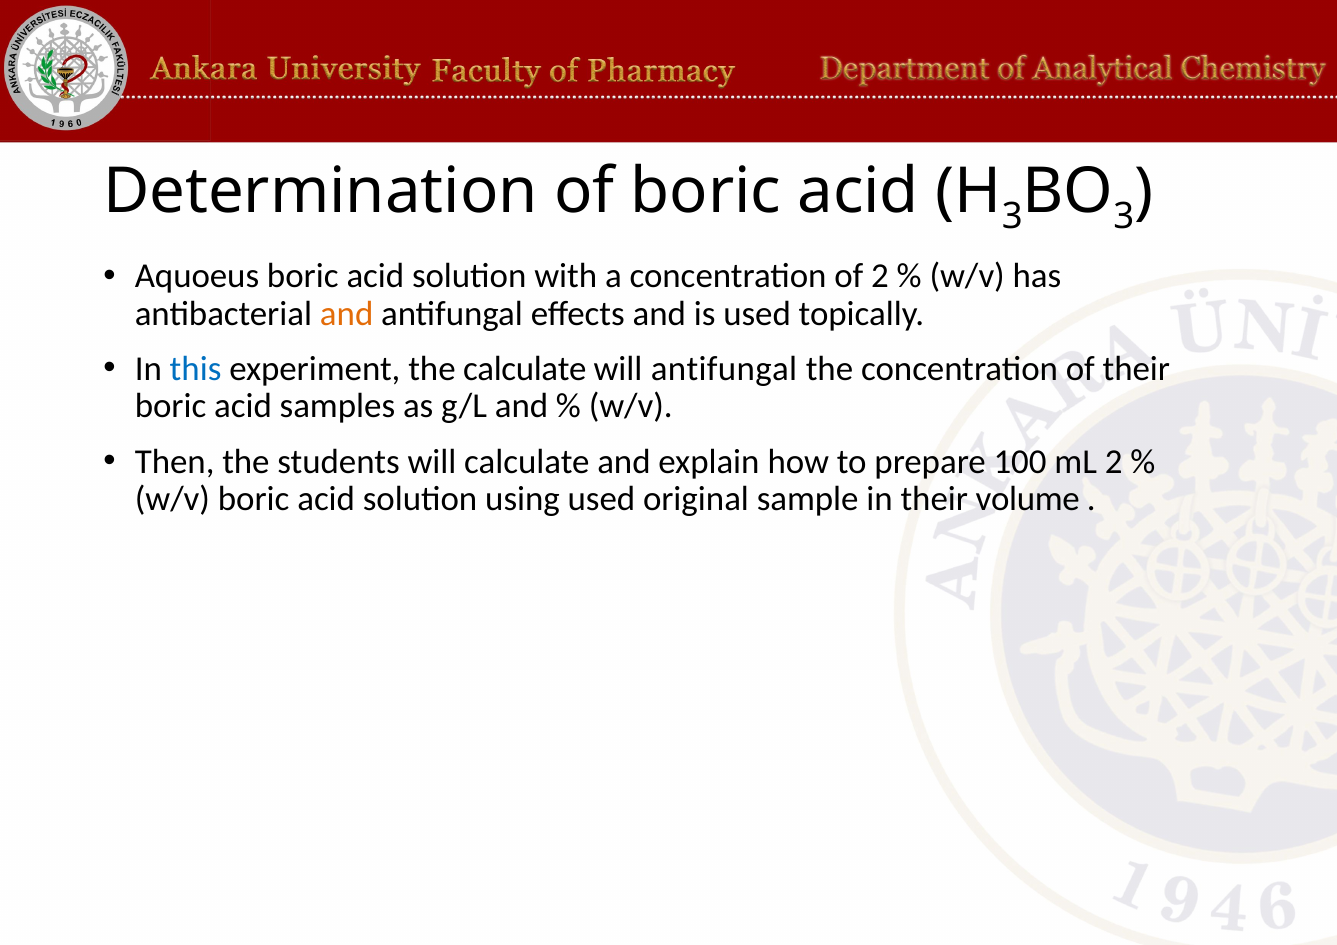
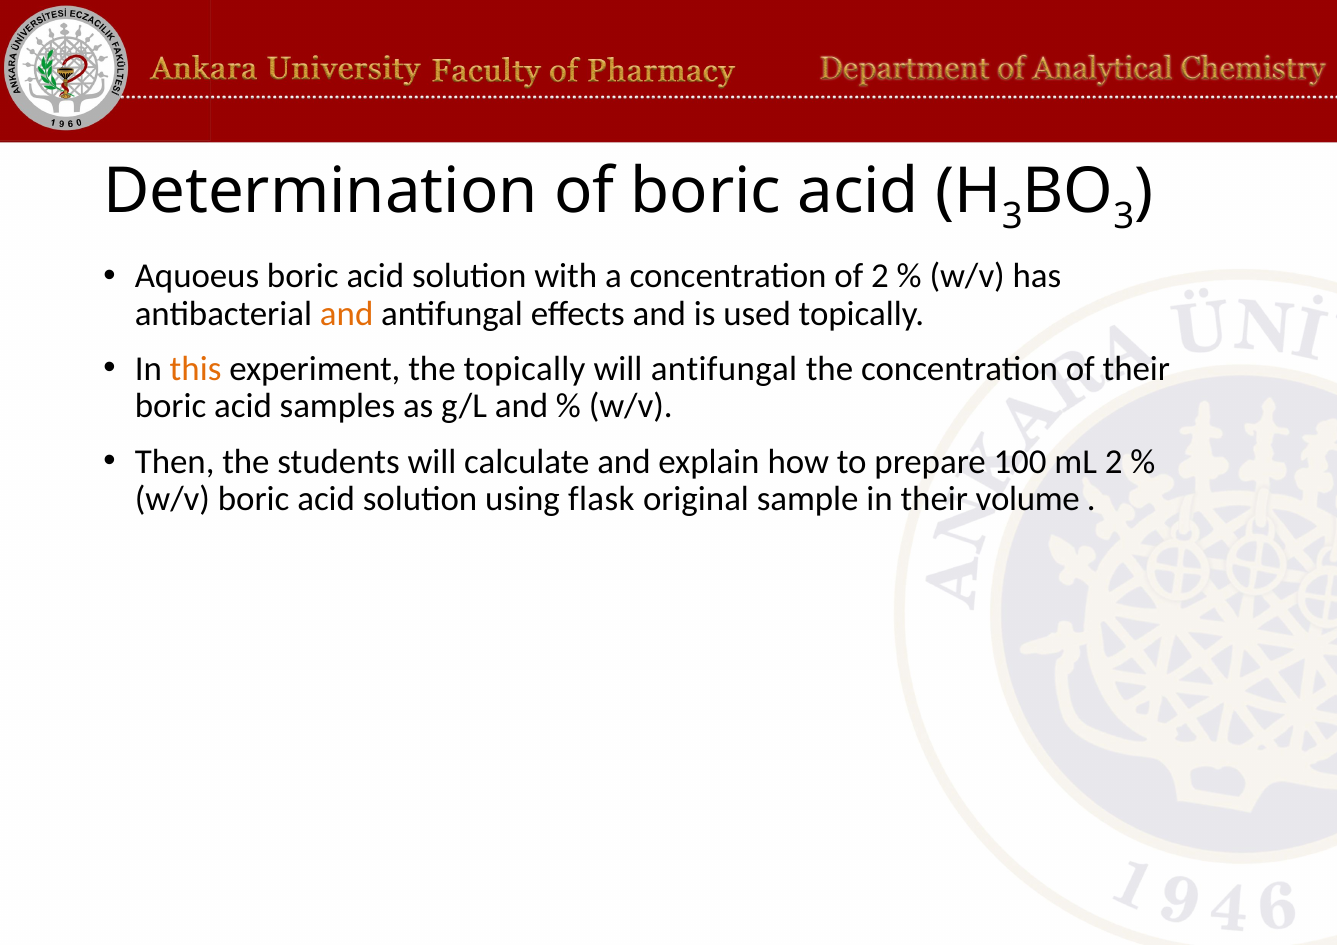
this colour: blue -> orange (196, 369)
the calculate: calculate -> topically (524, 369)
using used: used -> flask (601, 499)
